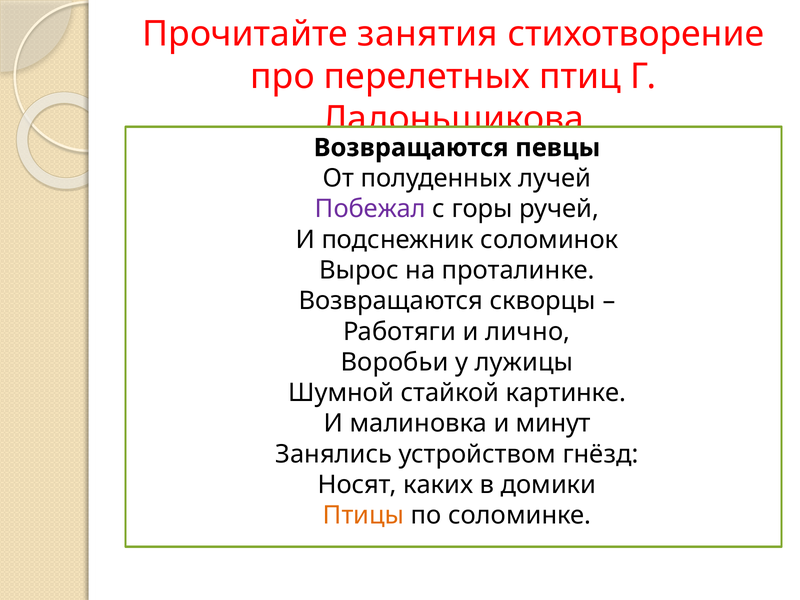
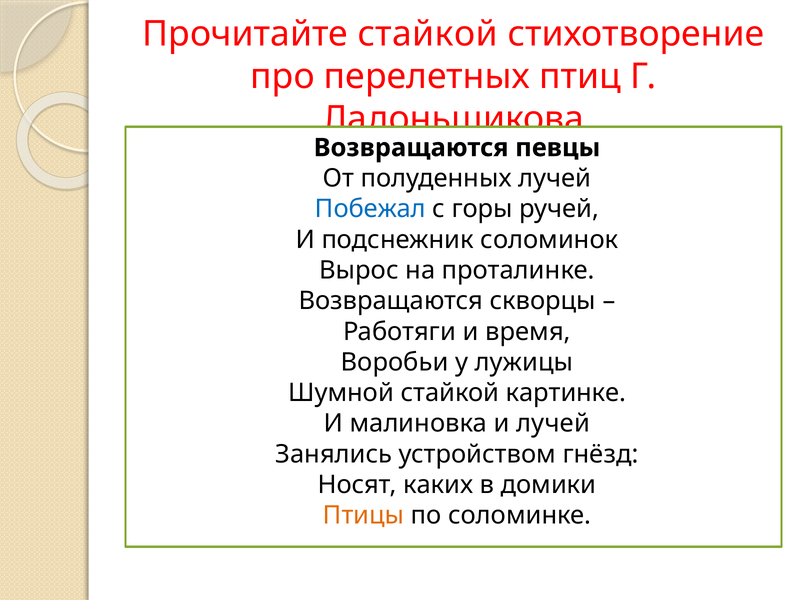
Прочитайте занятия: занятия -> стайкой (428, 34)
Побежал colour: purple -> blue (370, 209)
лично: лично -> время (528, 332)
и минут: минут -> лучей (553, 424)
